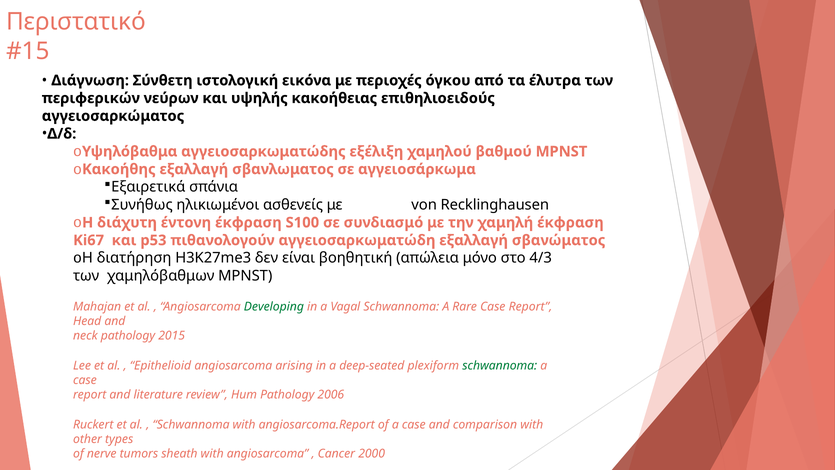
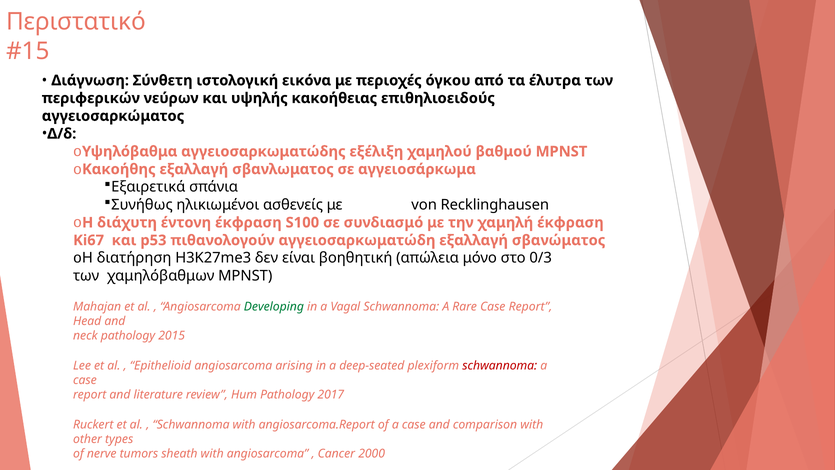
4/3: 4/3 -> 0/3 (541, 258)
schwannoma colour: green -> red (500, 365)
2006: 2006 -> 2017 (331, 395)
